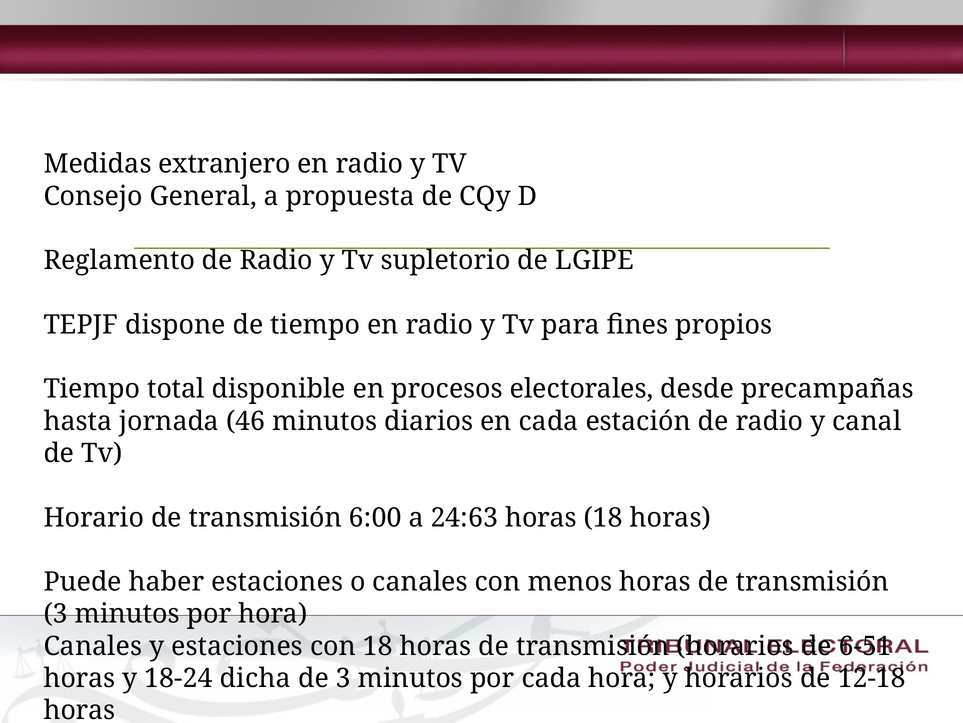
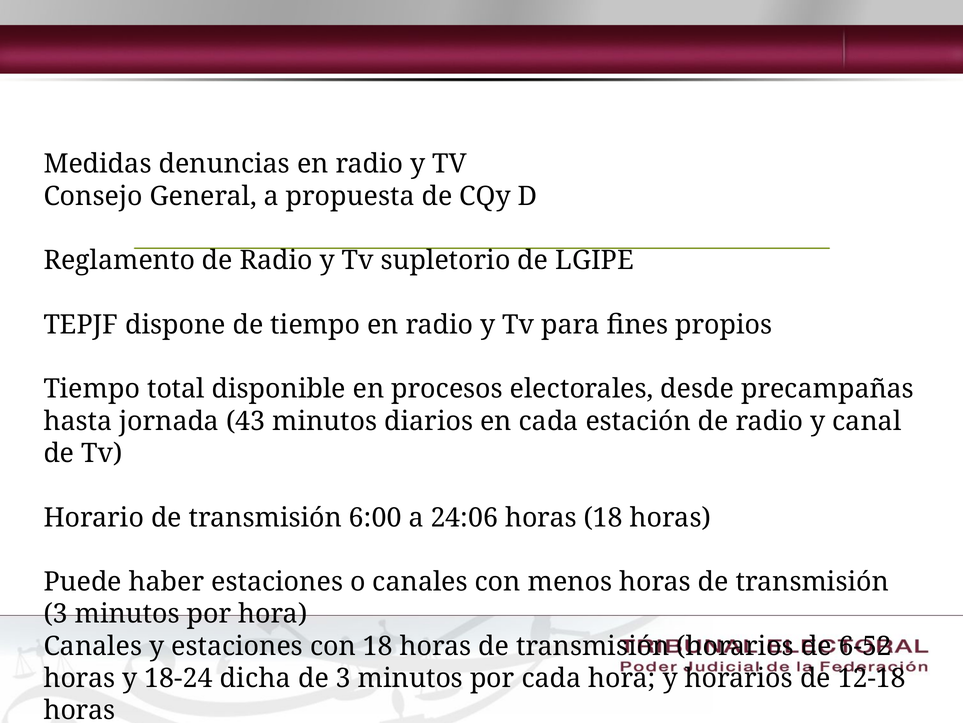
extranjero: extranjero -> denuncias (224, 164)
46: 46 -> 43 (246, 421)
24:63: 24:63 -> 24:06 (464, 517)
6-51: 6-51 -> 6-52 (865, 646)
